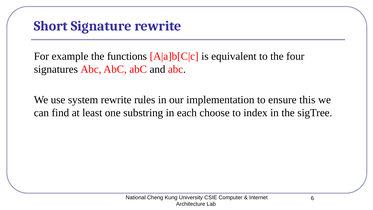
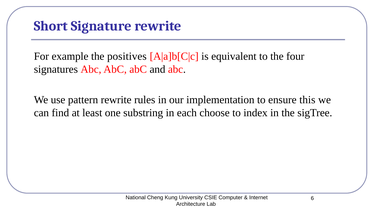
functions: functions -> positives (127, 56)
system: system -> pattern (83, 100)
